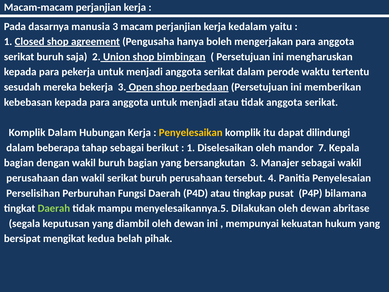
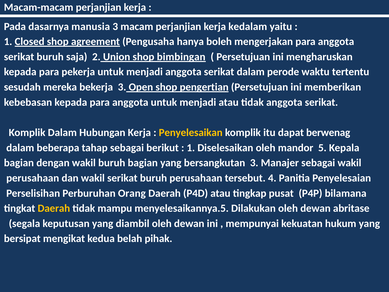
perbedaan: perbedaan -> pengertian (204, 87)
dilindungi: dilindungi -> berwenag (328, 132)
7: 7 -> 5 (322, 148)
Fungsi: Fungsi -> Orang (132, 193)
Daerah colour: light green -> yellow (54, 208)
